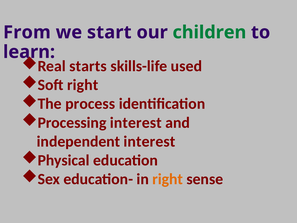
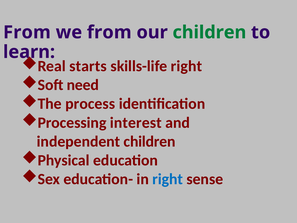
we start: start -> from (109, 32)
skills-life used: used -> right (186, 66)
Soft right: right -> need (83, 85)
independent interest: interest -> children (150, 141)
right colour: orange -> blue (168, 179)
